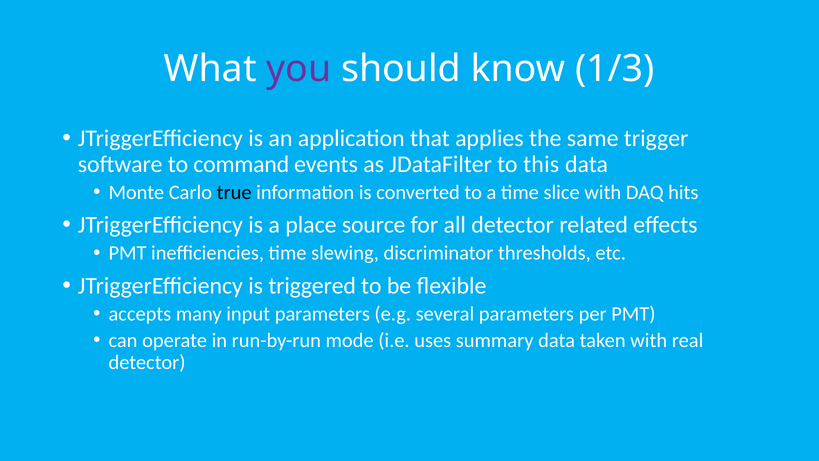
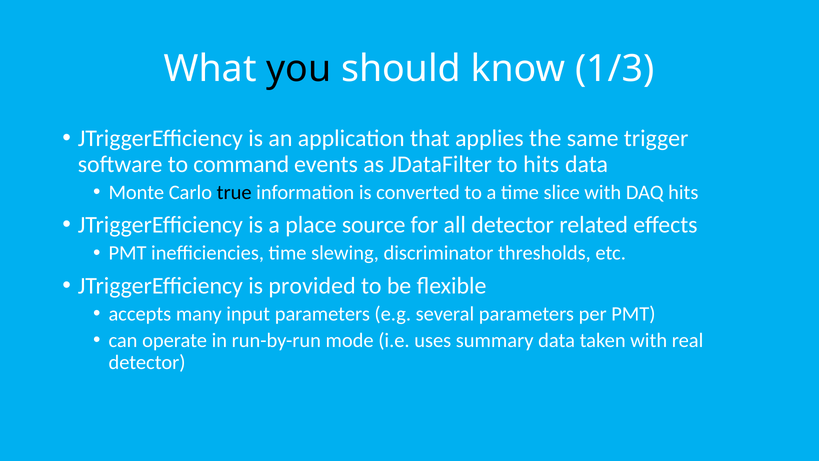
you colour: purple -> black (299, 69)
to this: this -> hits (541, 164)
triggered: triggered -> provided (312, 285)
